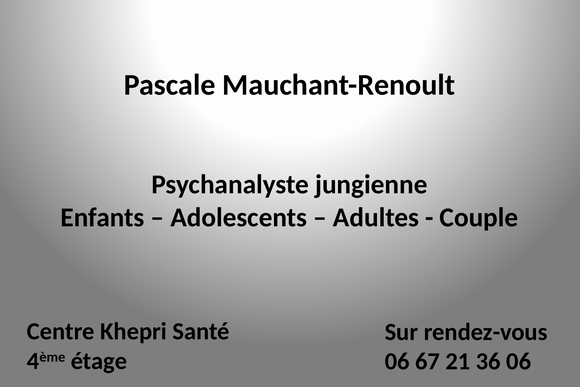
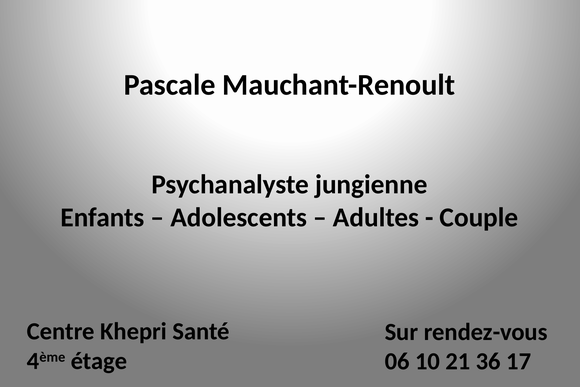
67: 67 -> 10 (428, 361)
36 06: 06 -> 17 (519, 361)
